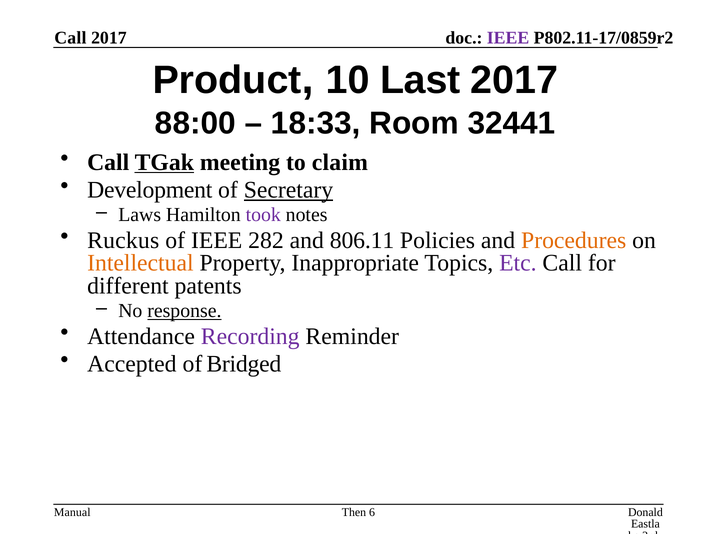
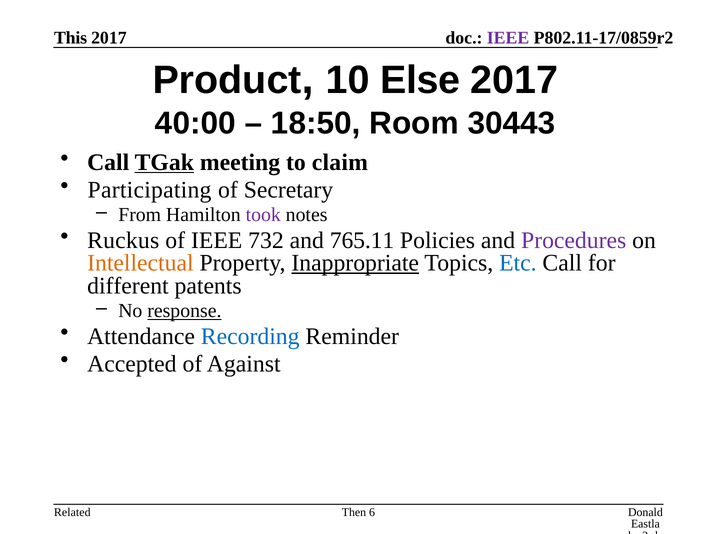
Call: Call -> This (71, 38)
Last: Last -> Else (420, 80)
88:00: 88:00 -> 40:00 (195, 123)
18:33: 18:33 -> 18:50 (316, 123)
32441: 32441 -> 30443 (512, 123)
Development: Development -> Participating (150, 190)
Secretary underline: present -> none (288, 190)
Laws: Laws -> From (140, 215)
282: 282 -> 732 (266, 240)
806.11: 806.11 -> 765.11 (362, 240)
Procedures colour: orange -> purple (574, 240)
Inappropriate underline: none -> present (355, 263)
Etc colour: purple -> blue (518, 263)
Recording colour: purple -> blue (250, 336)
Bridged: Bridged -> Against (244, 363)
Manual: Manual -> Related (72, 511)
